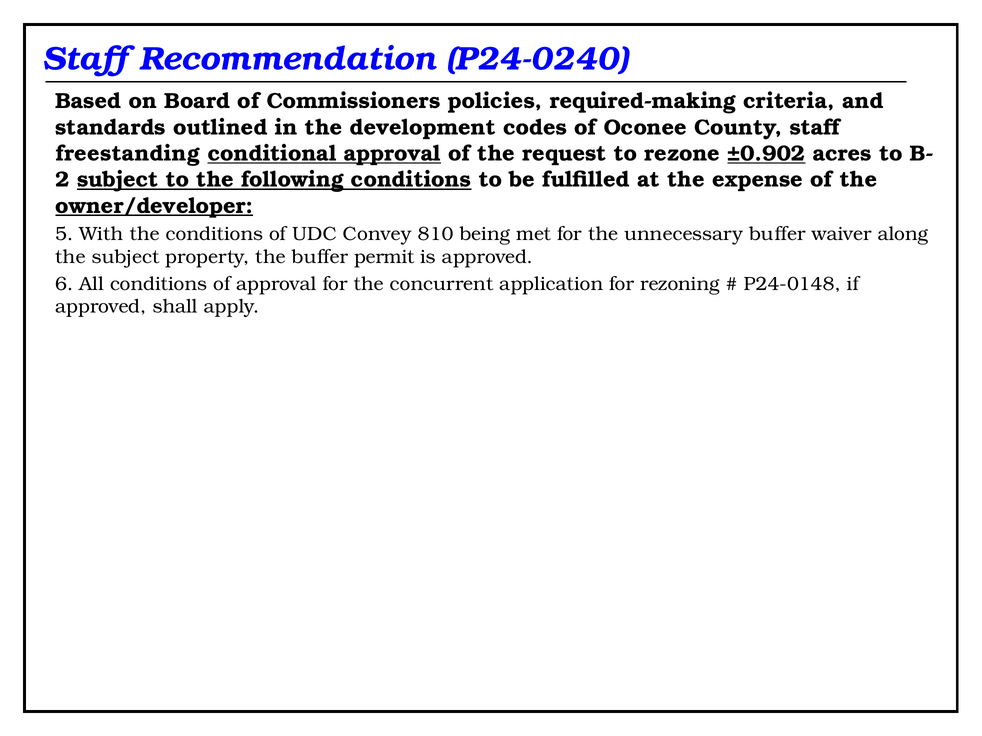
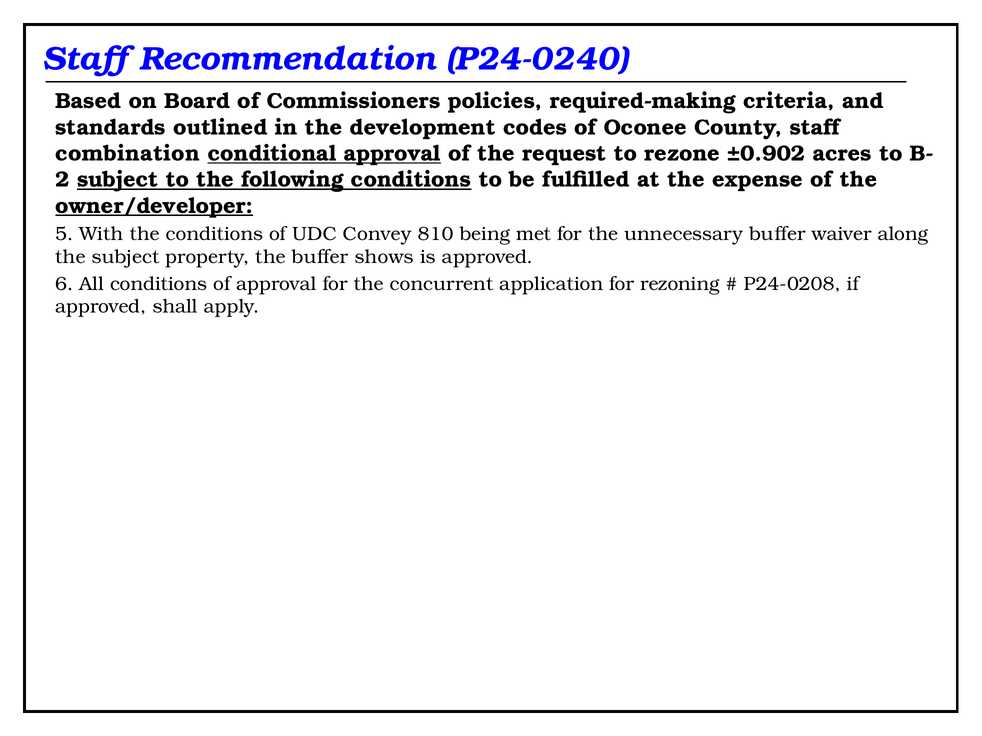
freestanding: freestanding -> combination (128, 154)
±0.902 underline: present -> none (766, 154)
permit: permit -> shows (384, 257)
P24-0148: P24-0148 -> P24-0208 (792, 284)
